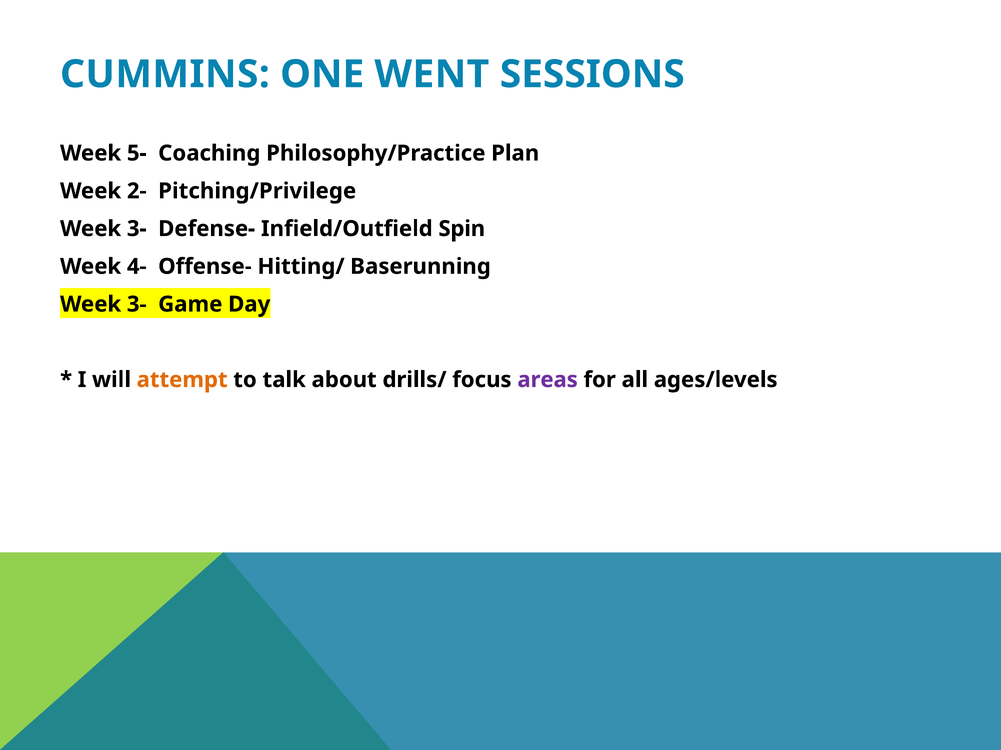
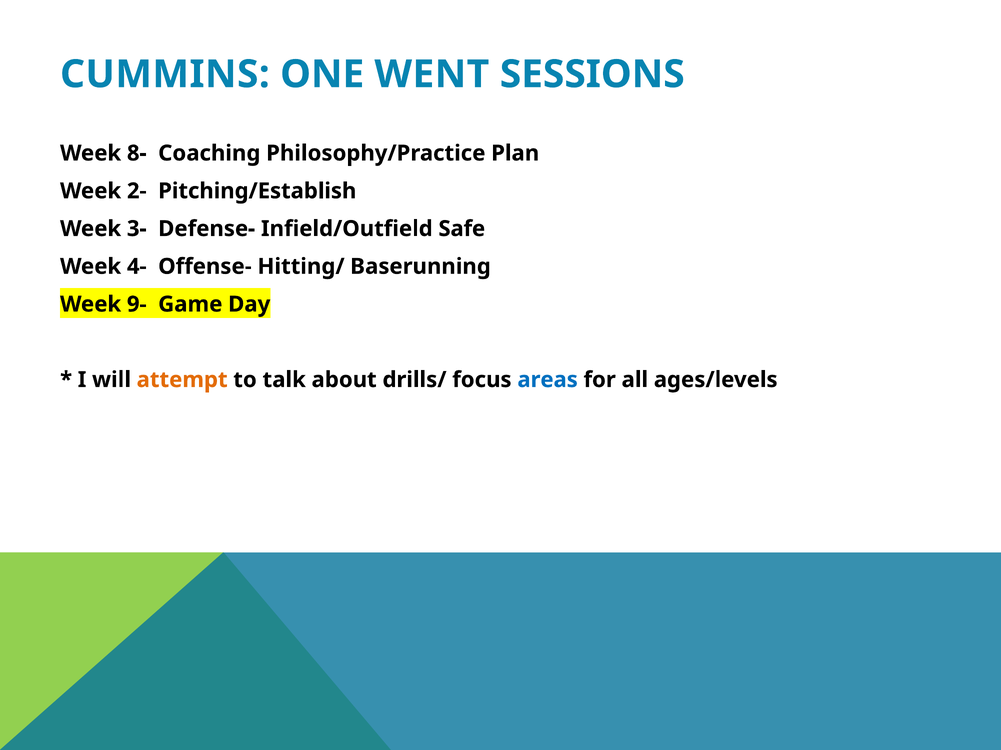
5-: 5- -> 8- (137, 153)
Pitching/Privilege: Pitching/Privilege -> Pitching/Establish (257, 191)
Spin: Spin -> Safe (462, 229)
3-: 3- -> 9- (137, 305)
areas colour: purple -> blue (548, 380)
